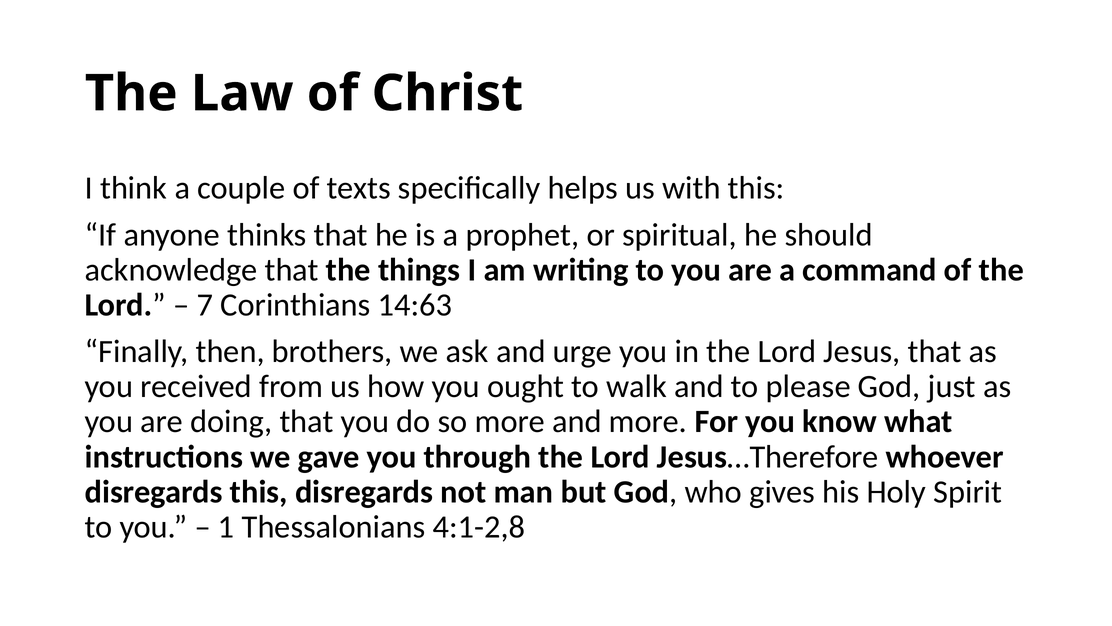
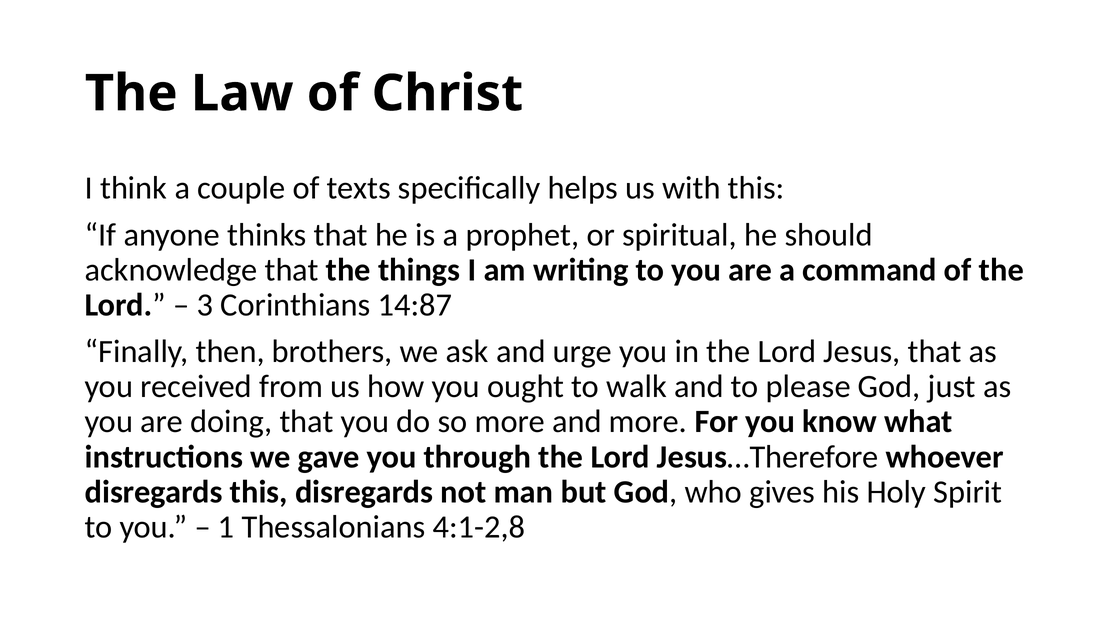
7: 7 -> 3 (205, 305)
14:63: 14:63 -> 14:87 (415, 305)
